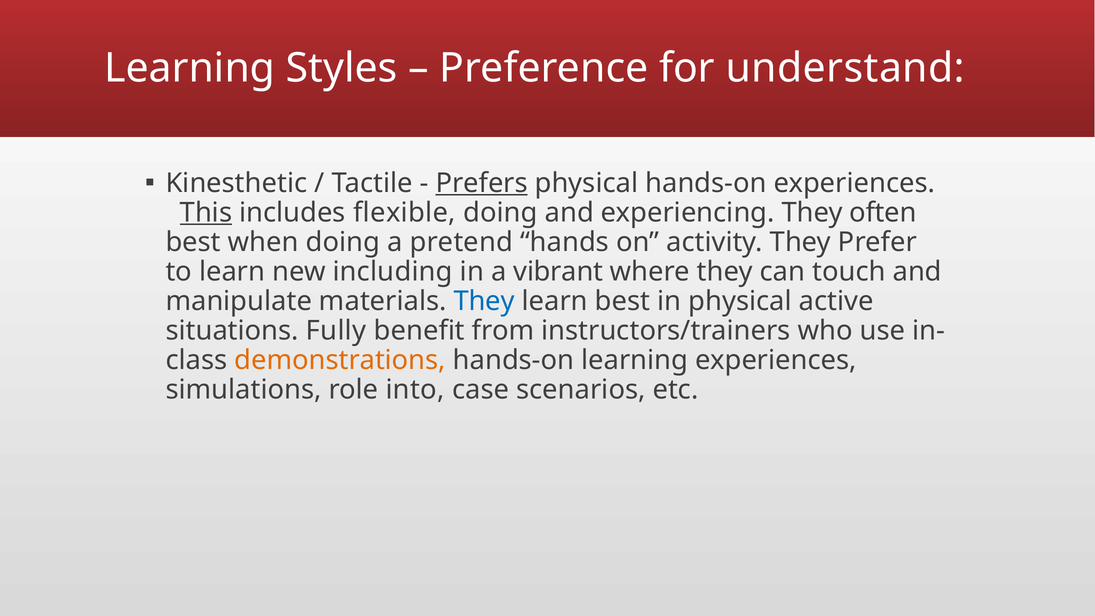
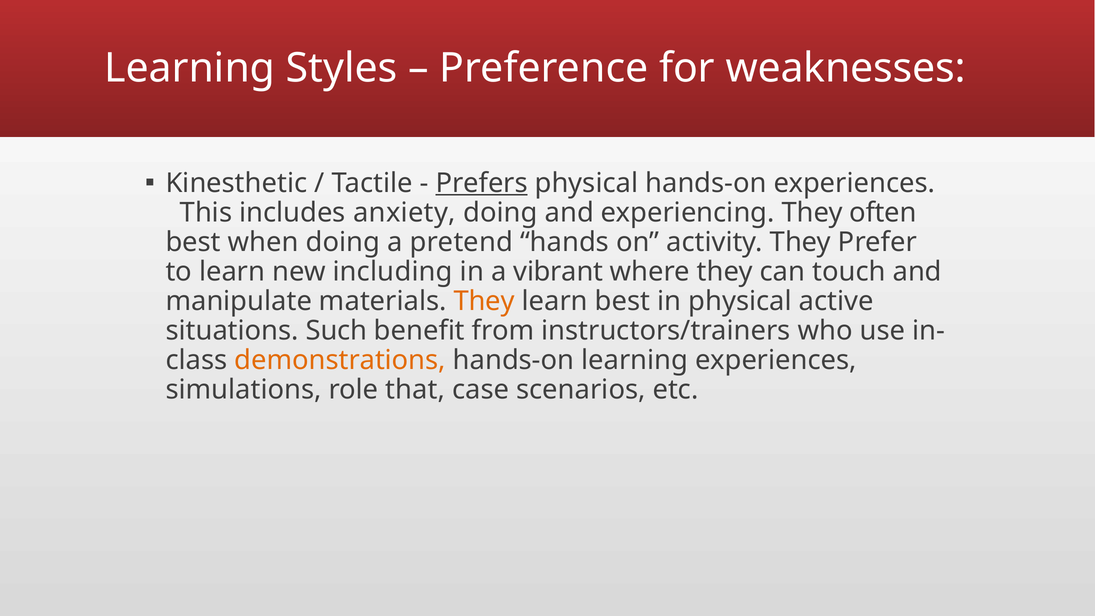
understand: understand -> weaknesses (846, 68)
This underline: present -> none (206, 213)
flexible: flexible -> anxiety (404, 213)
They colour: blue -> orange (484, 301)
Fully: Fully -> Such (336, 331)
into: into -> that (415, 390)
